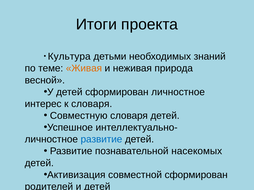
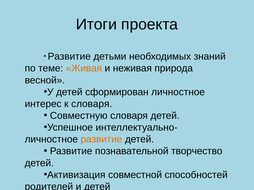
Культура: Культура -> Развитие (69, 57)
развитие colour: blue -> orange (101, 140)
насекомых: насекомых -> творчество (197, 152)
совместной сформирован: сформирован -> способностей (196, 175)
